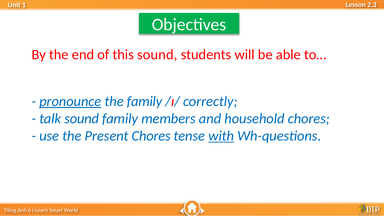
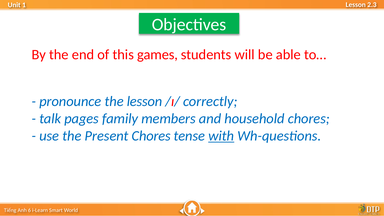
this sound: sound -> games (157, 55)
pronounce underline: present -> none (70, 101)
the family: family -> lesson (145, 101)
talk sound: sound -> pages (82, 119)
